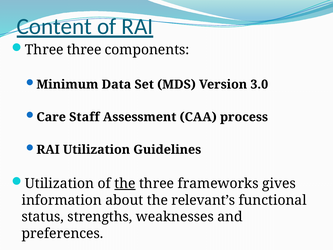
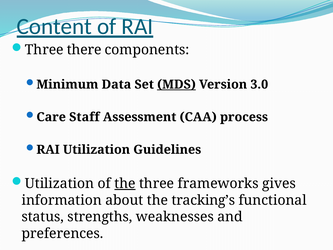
Three three: three -> there (84, 50)
MDS underline: none -> present (176, 84)
relevant’s: relevant’s -> tracking’s (203, 200)
